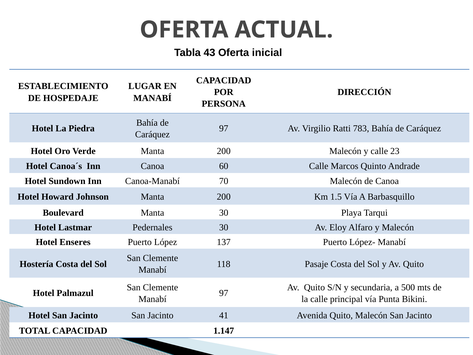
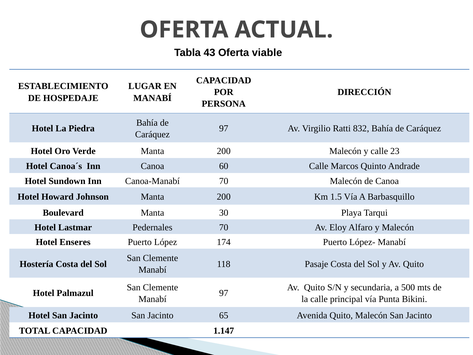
inicial: inicial -> viable (267, 53)
783: 783 -> 832 (361, 129)
Pedernales 30: 30 -> 70 (224, 227)
137: 137 -> 174 (224, 242)
41: 41 -> 65 (224, 315)
